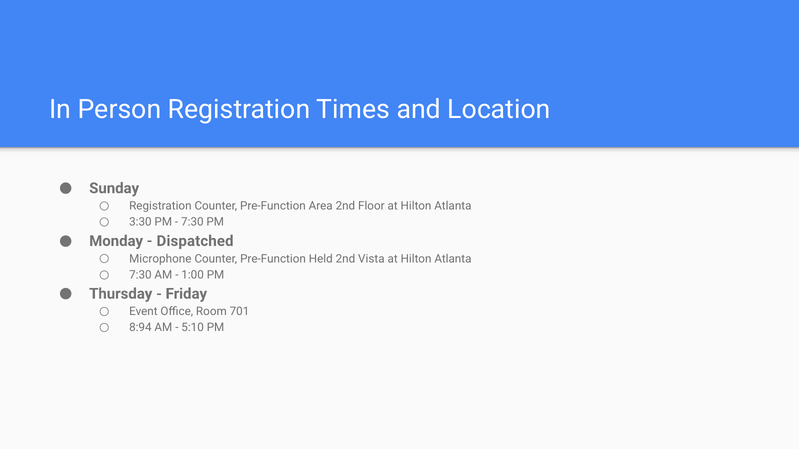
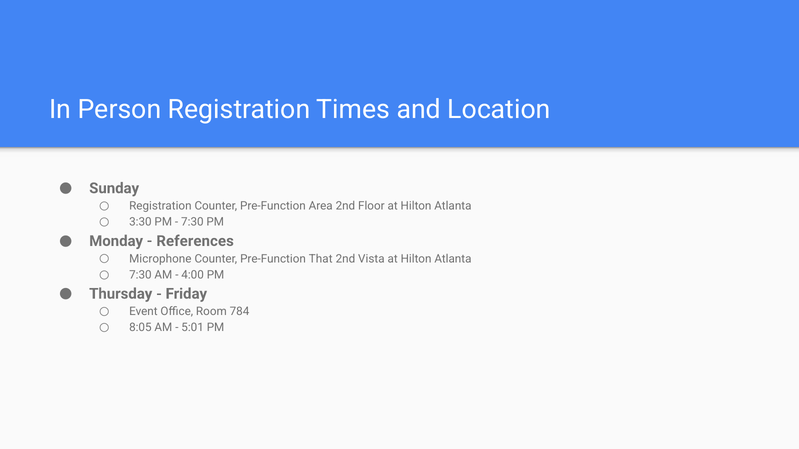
Dispatched: Dispatched -> References (195, 241)
Held: Held -> That (321, 259)
1:00: 1:00 -> 4:00 (193, 275)
701: 701 -> 784 (239, 312)
8:94: 8:94 -> 8:05 (140, 328)
5:10: 5:10 -> 5:01 (193, 328)
